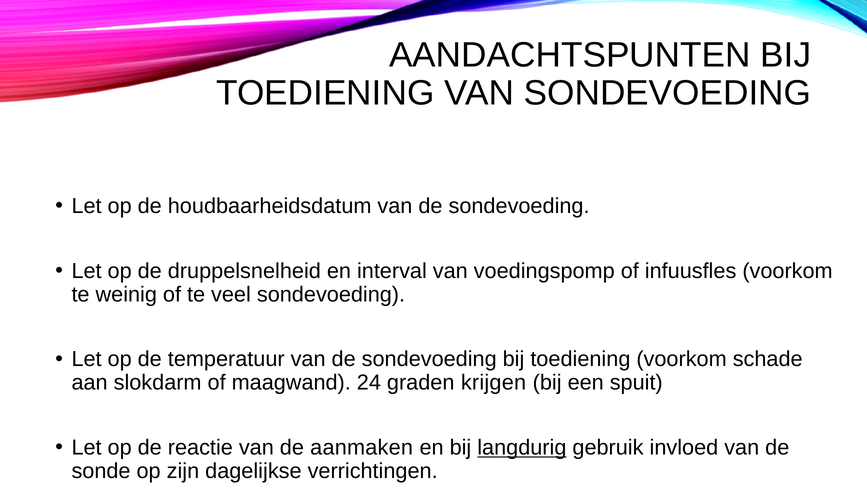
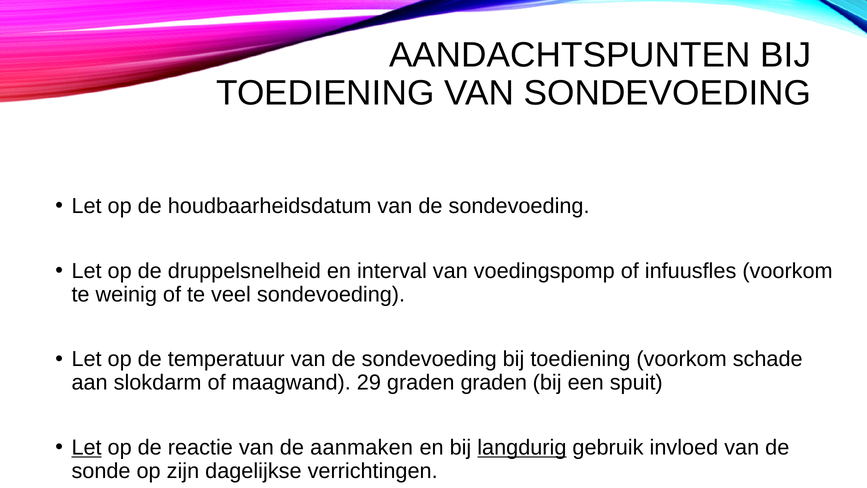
24: 24 -> 29 (369, 382)
graden krijgen: krijgen -> graden (494, 382)
Let underline: none -> present (87, 447)
